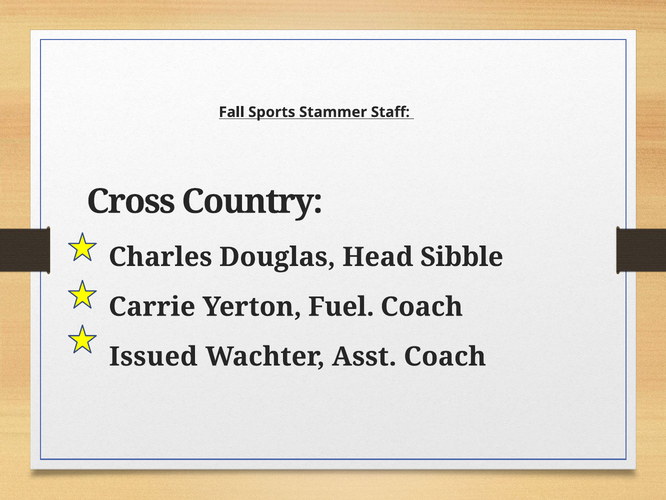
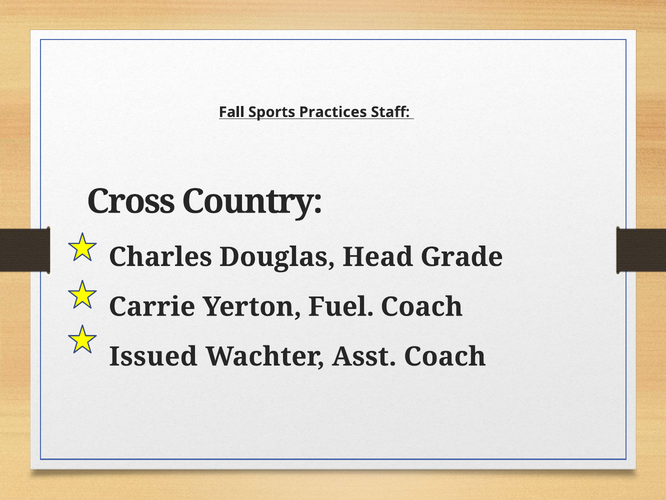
Stammer: Stammer -> Practices (333, 112)
Sibble: Sibble -> Grade (462, 257)
